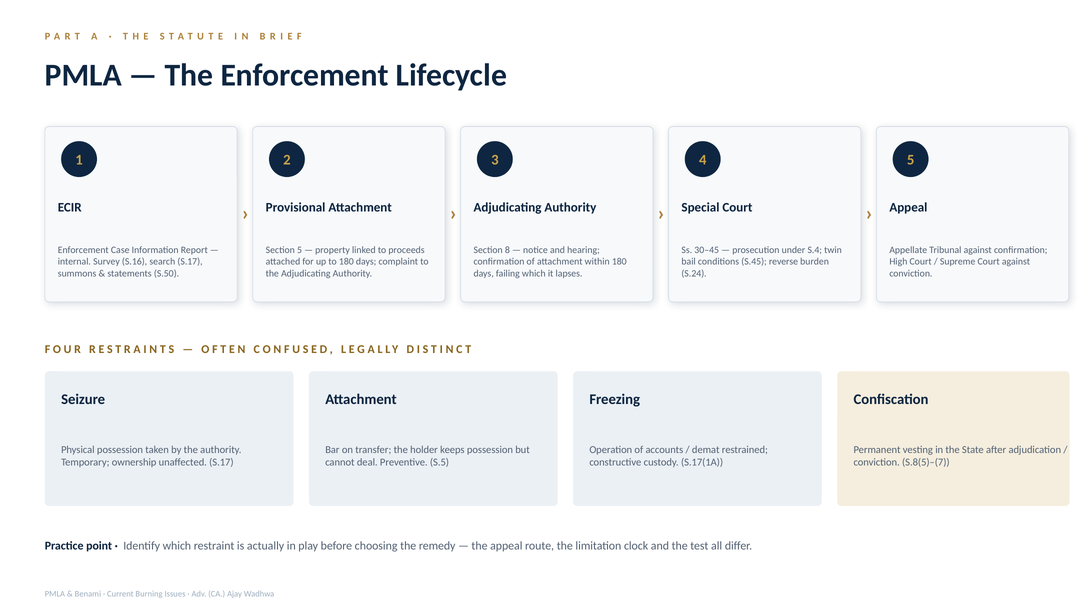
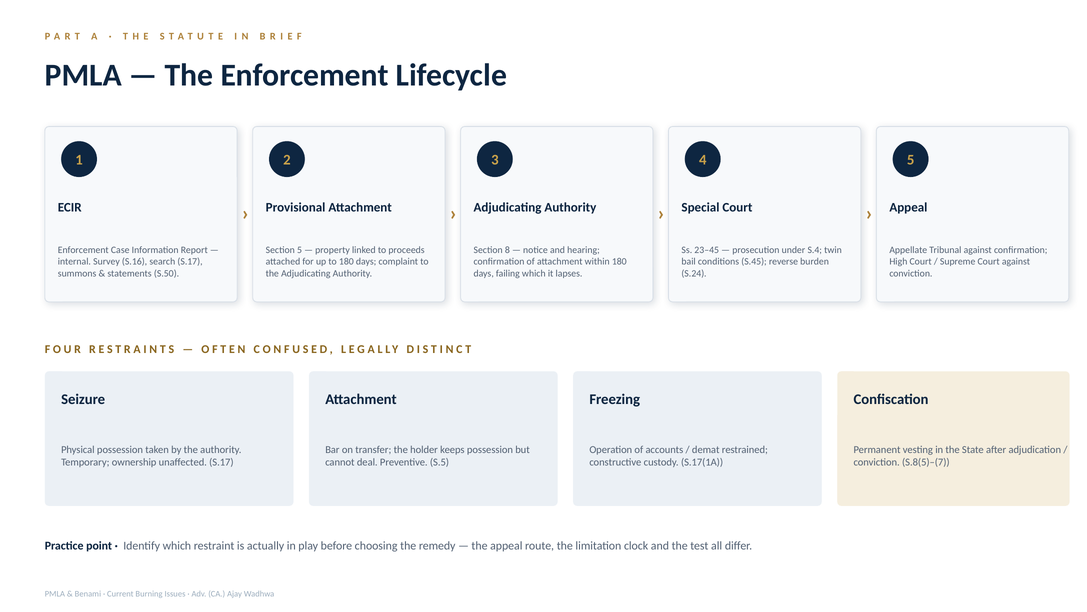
30–45: 30–45 -> 23–45 (707, 250)
